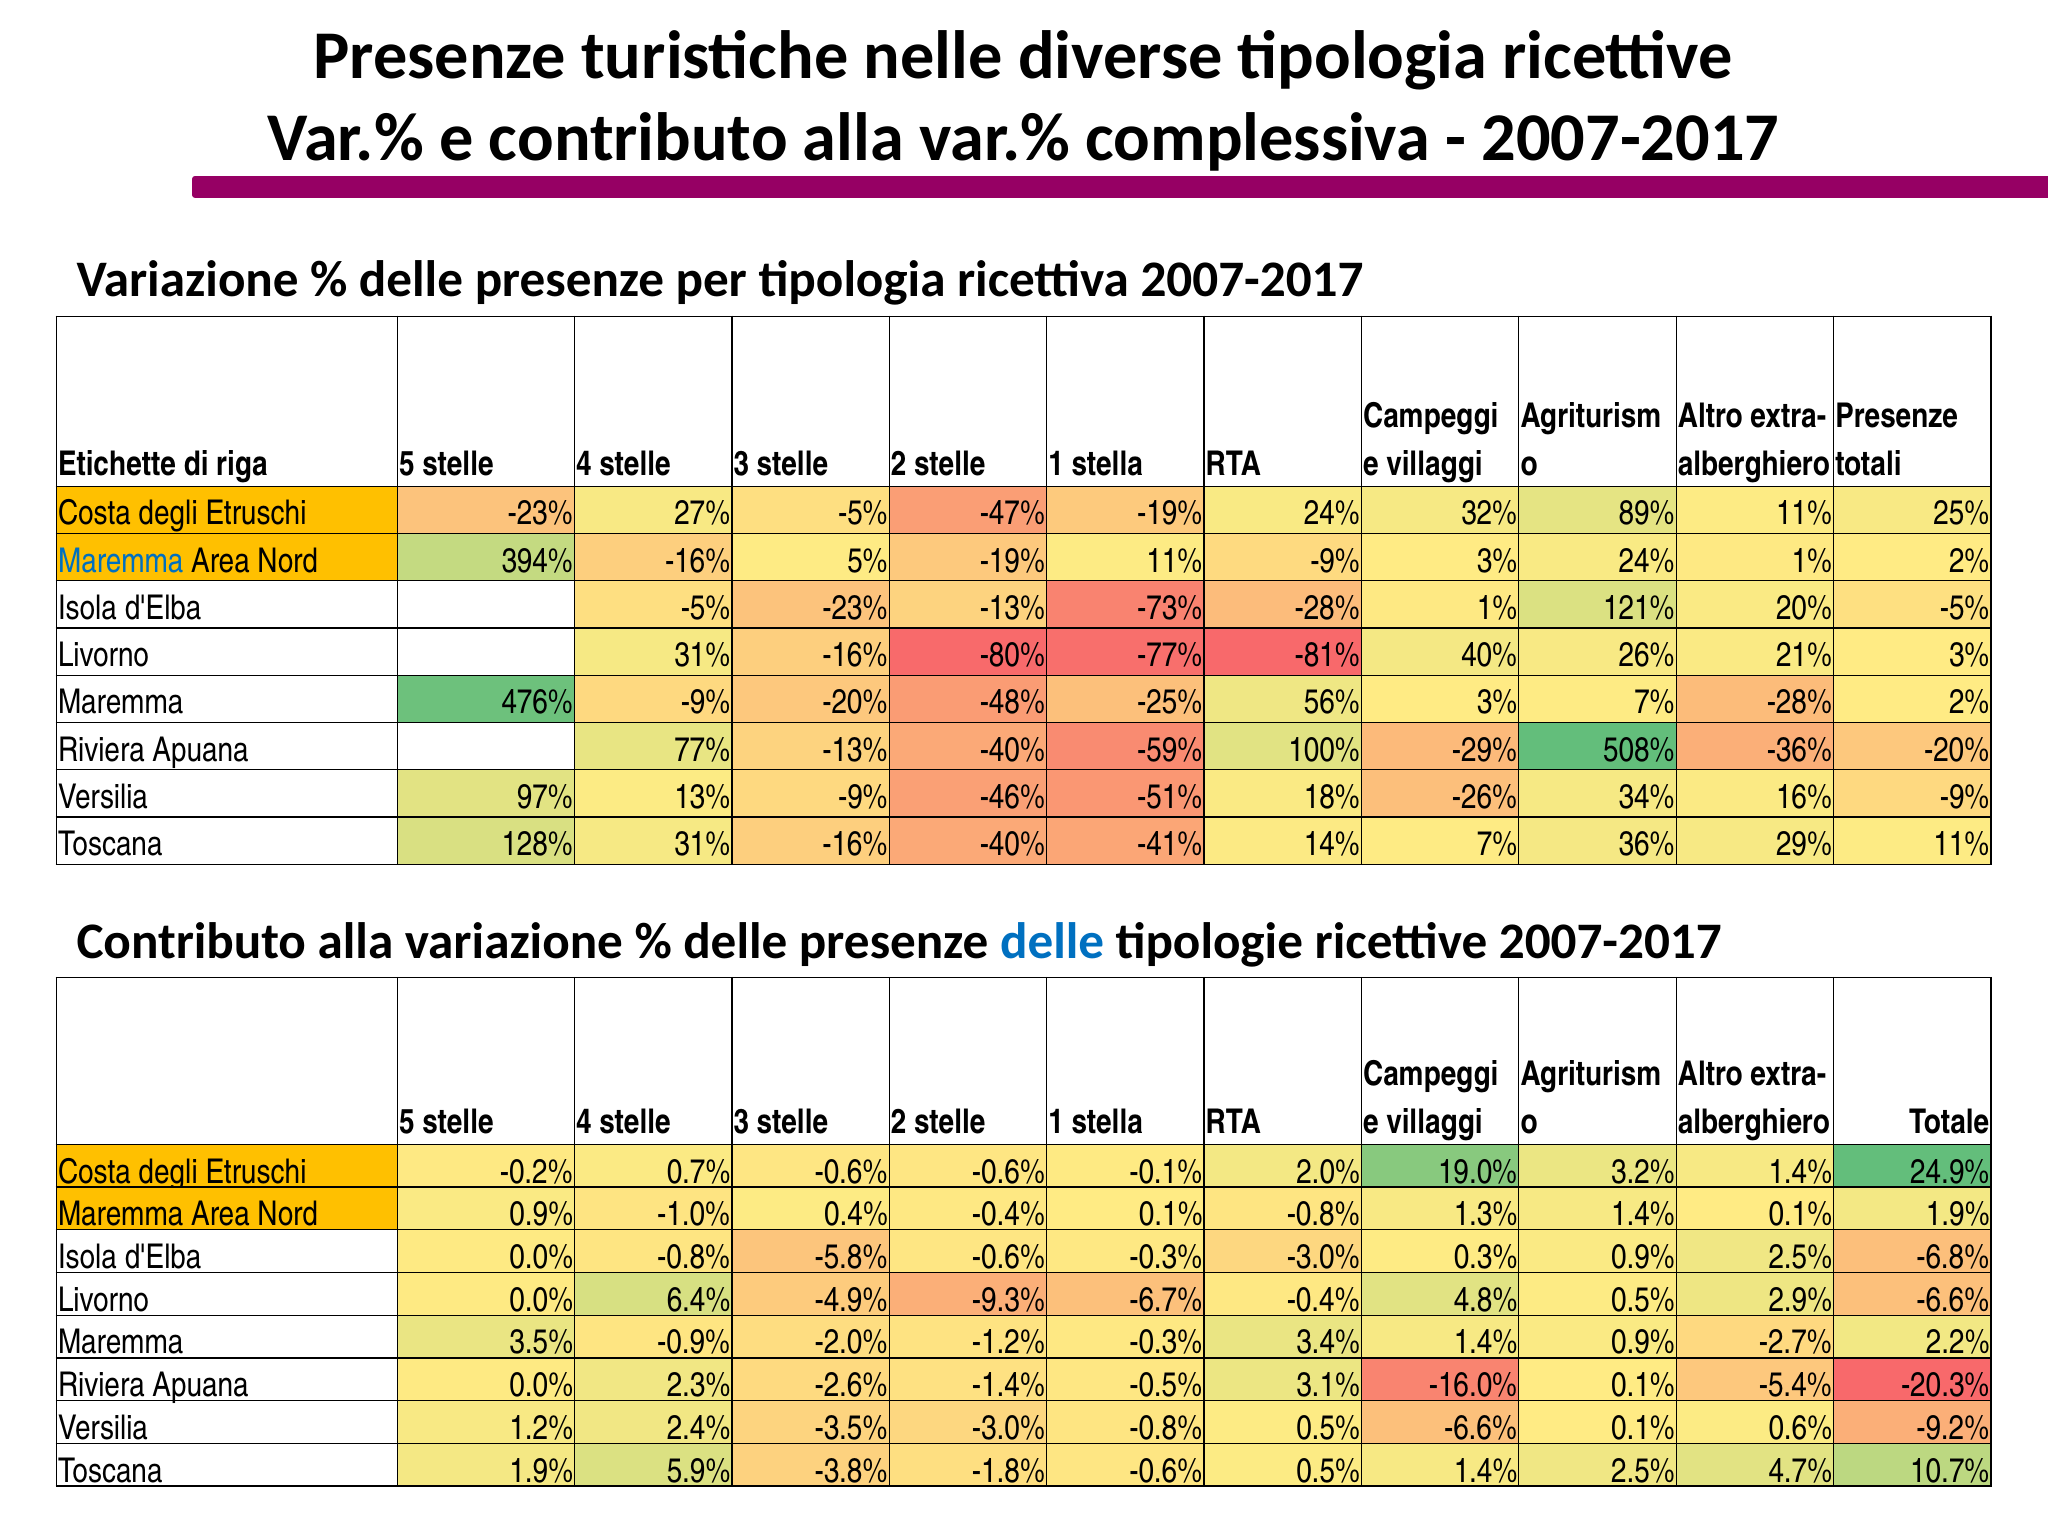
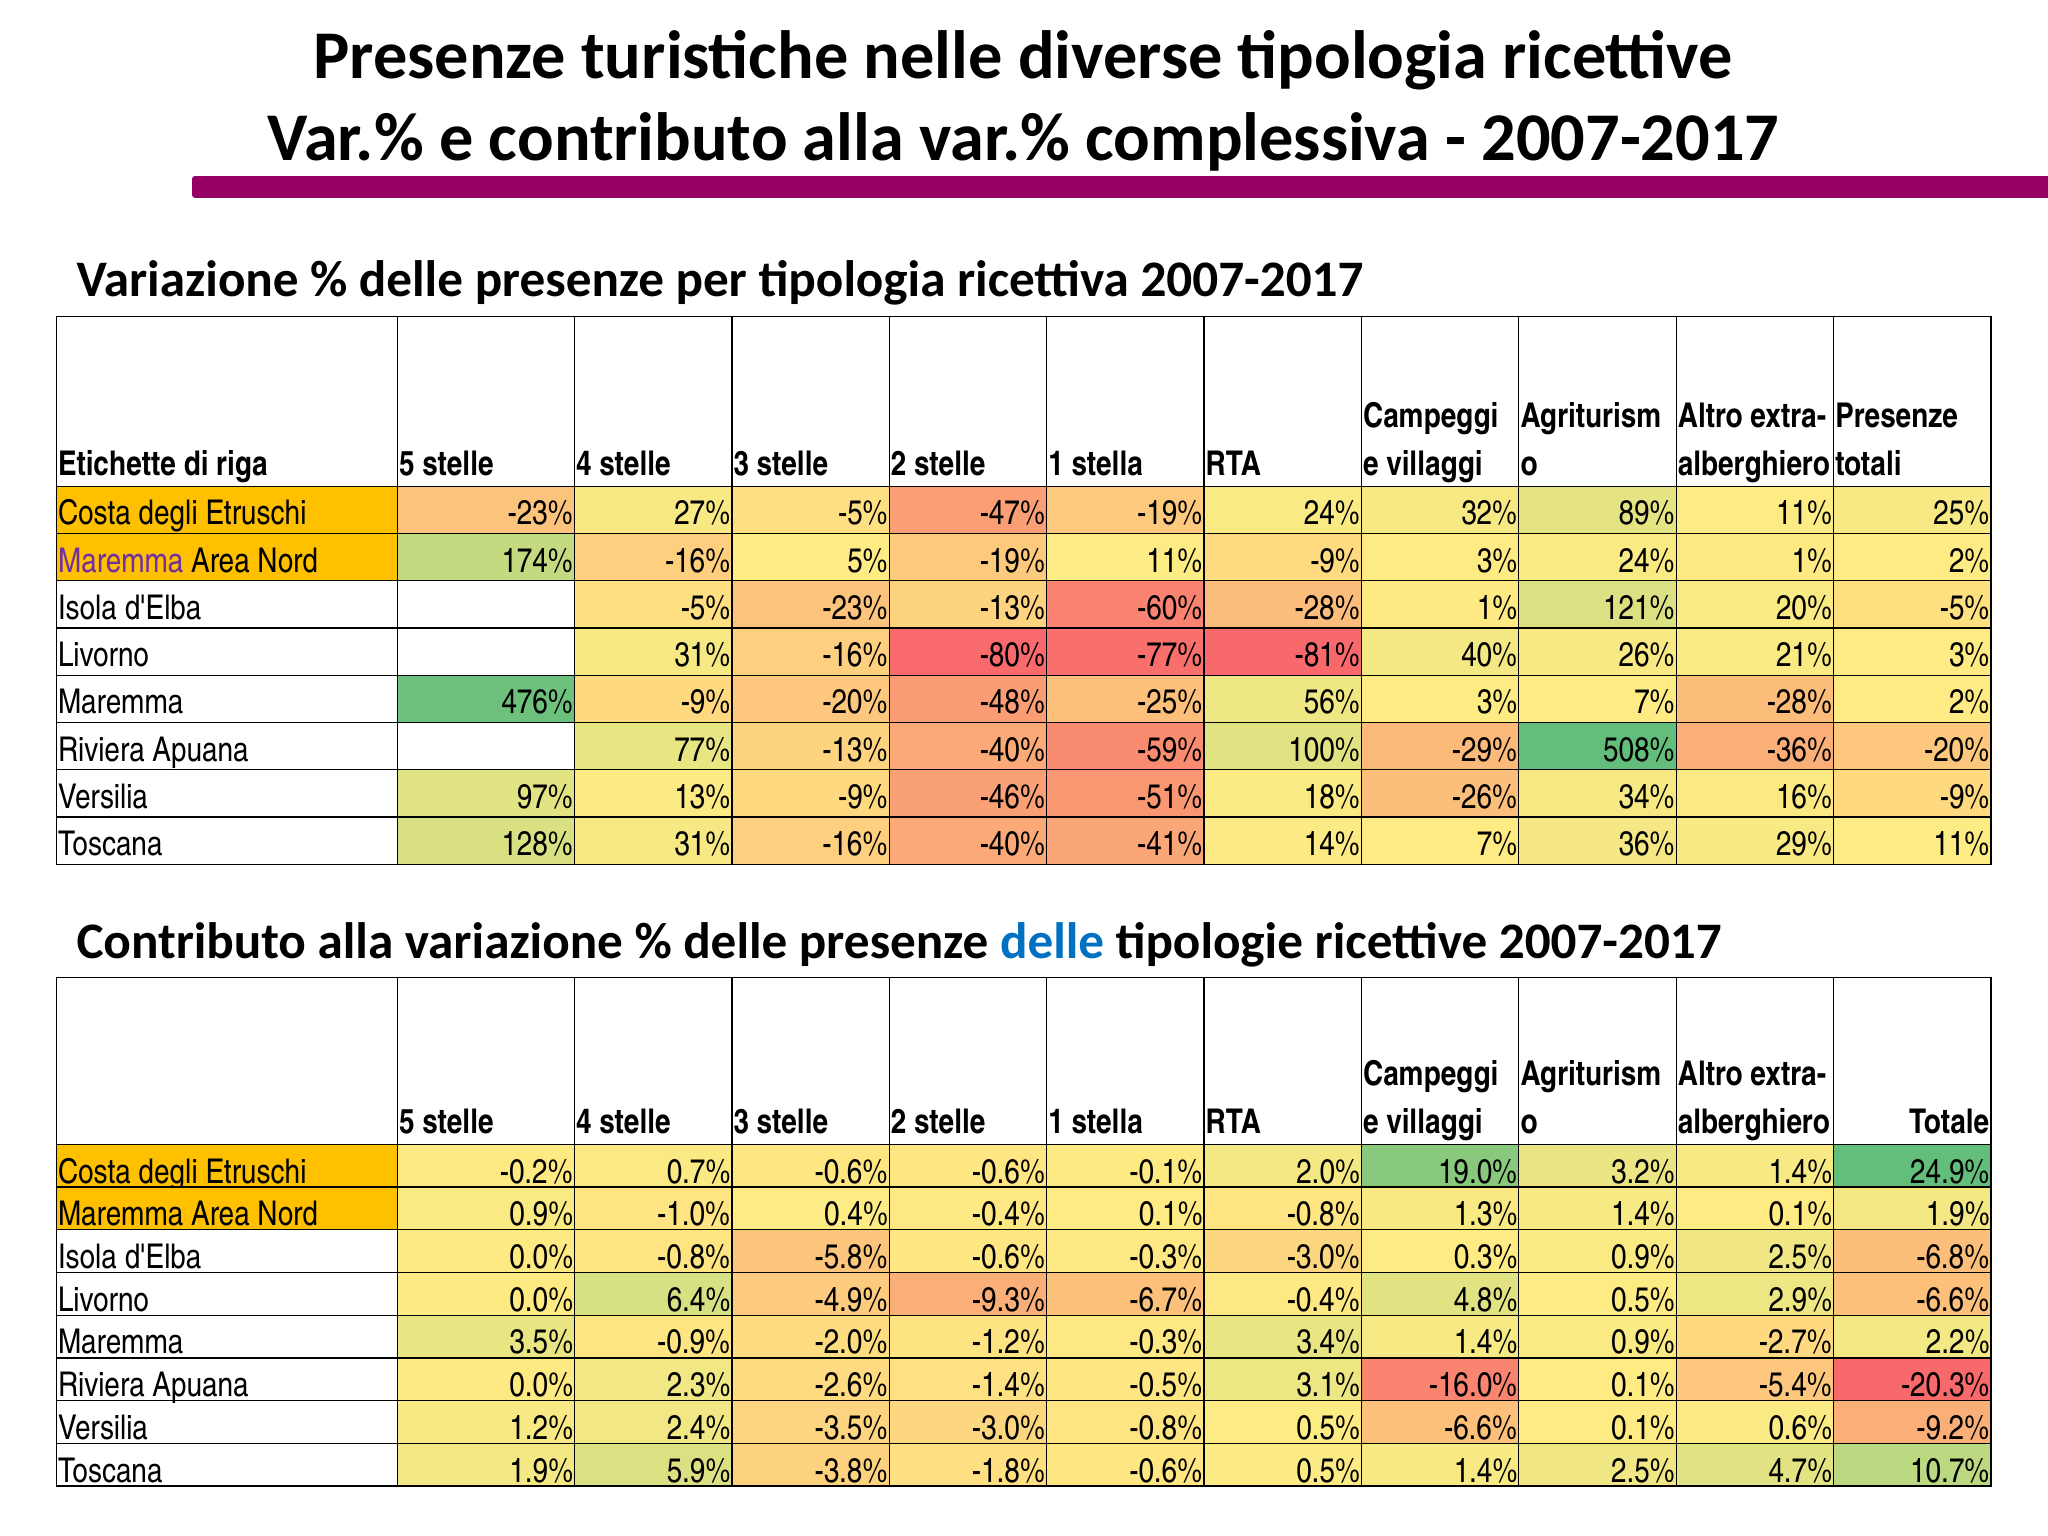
Maremma colour: blue -> purple (121, 561)
394%: 394% -> 174% (537, 561)
-73%: -73% -> -60% (1170, 608)
